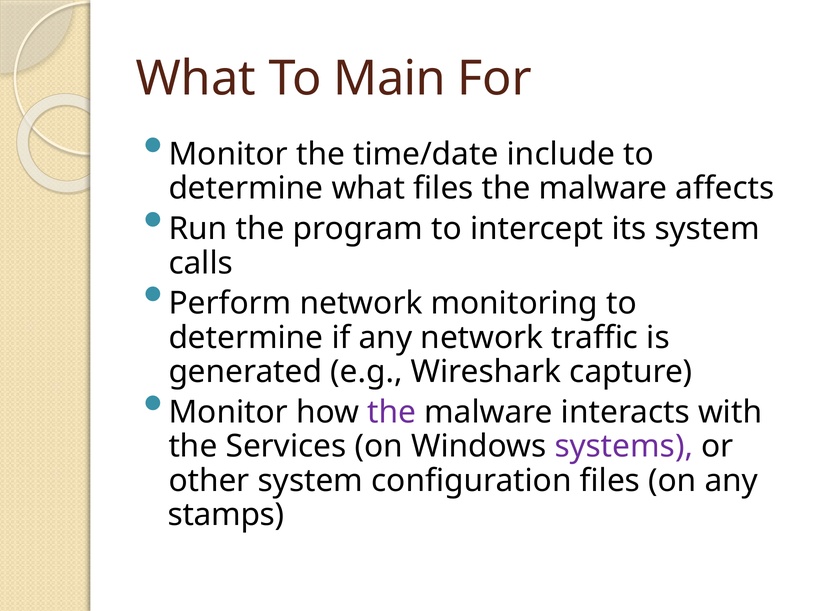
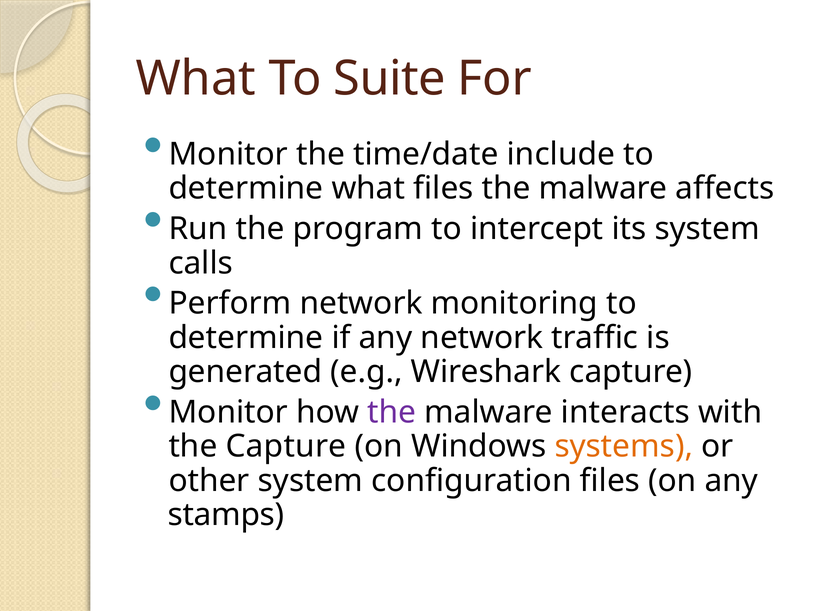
Main: Main -> Suite (390, 79)
the Services: Services -> Capture (286, 447)
systems colour: purple -> orange (624, 447)
